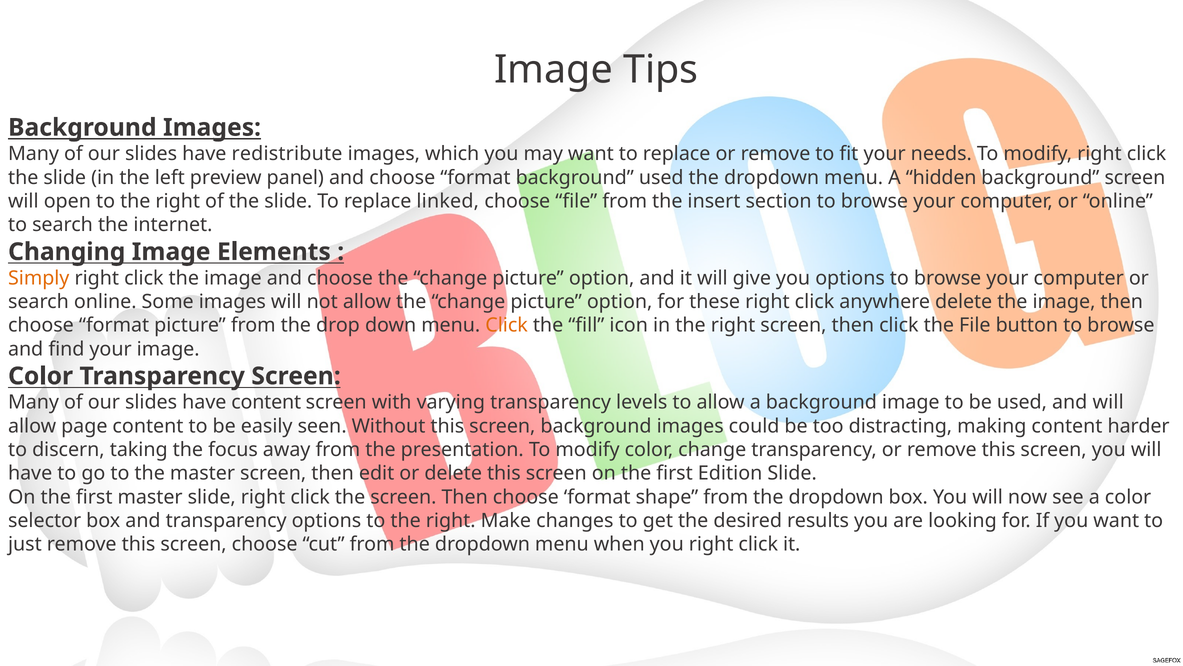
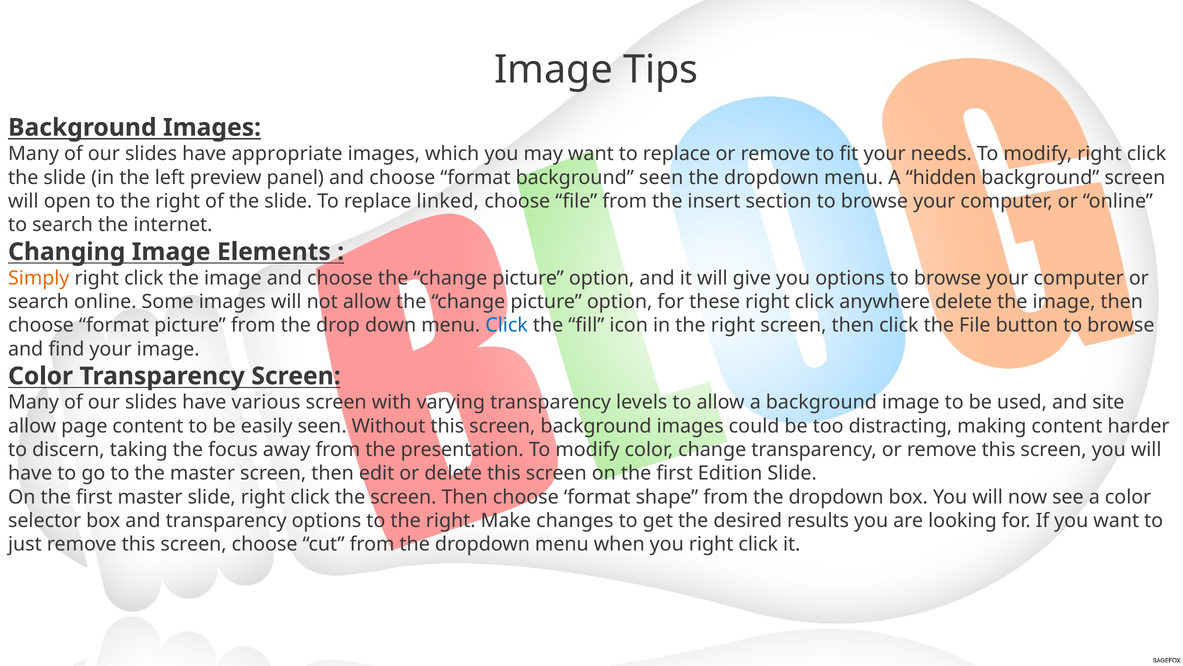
redistribute: redistribute -> appropriate (287, 154)
background used: used -> seen (661, 177)
Click colour: orange -> blue (507, 325)
have content: content -> various (266, 402)
and will: will -> site (1108, 402)
